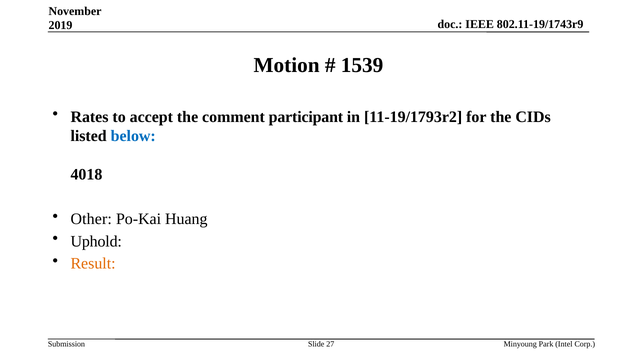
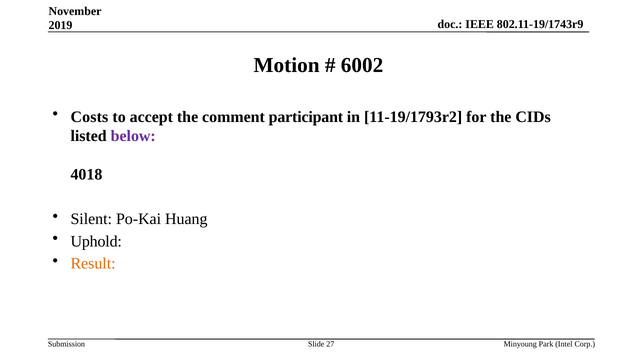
1539: 1539 -> 6002 (362, 65)
Rates: Rates -> Costs (89, 117)
below colour: blue -> purple (133, 136)
Other: Other -> Silent (91, 218)
